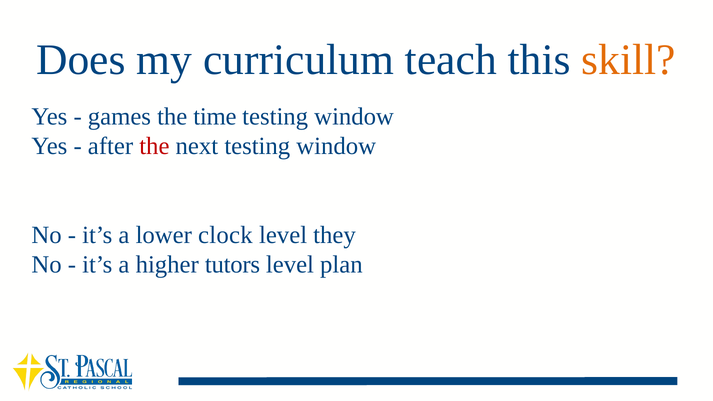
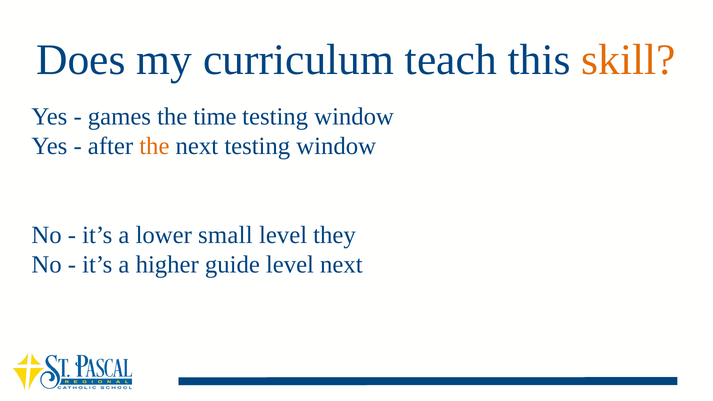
the colour: red -> orange (154, 146)
clock: clock -> small (225, 235)
tutors: tutors -> guide (232, 265)
level plan: plan -> next (341, 265)
